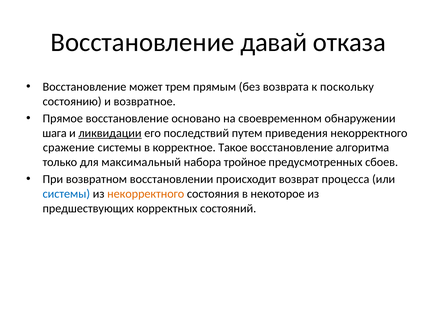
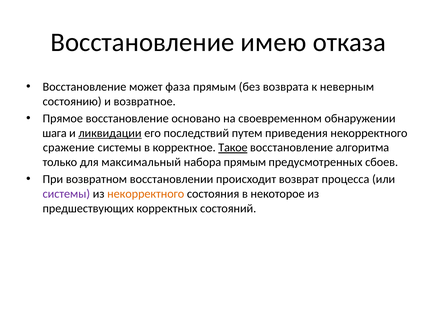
давай: давай -> имею (274, 42)
трем: трем -> фаза (178, 87)
поскольку: поскольку -> неверным (347, 87)
Такое underline: none -> present (233, 148)
набора тройное: тройное -> прямым (245, 162)
системы colour: blue -> purple (66, 194)
